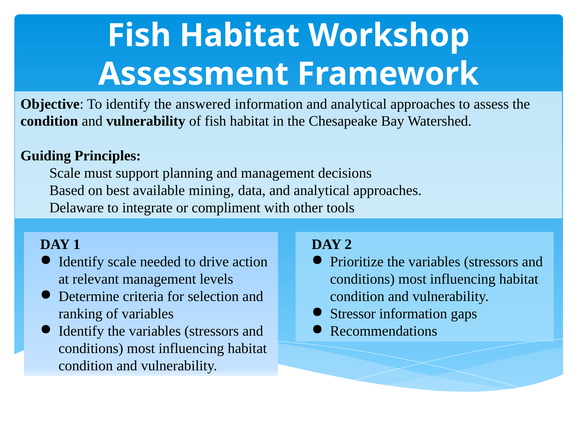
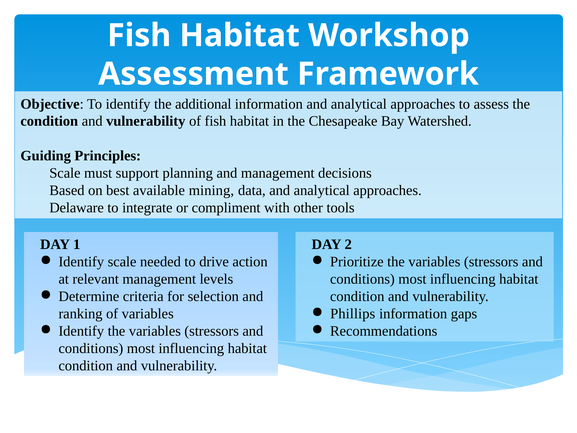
answered: answered -> additional (203, 104)
Stressor: Stressor -> Phillips (353, 314)
